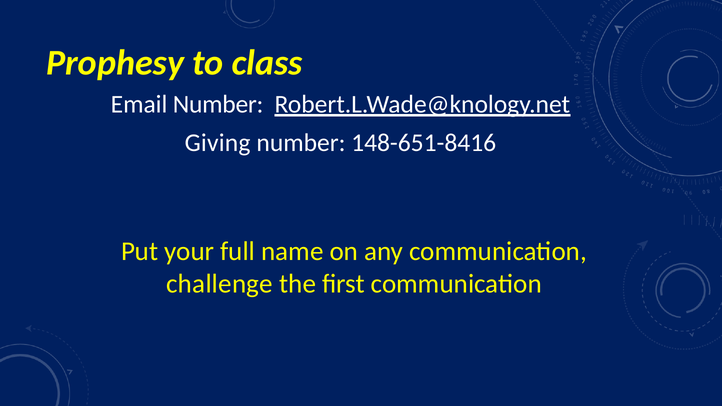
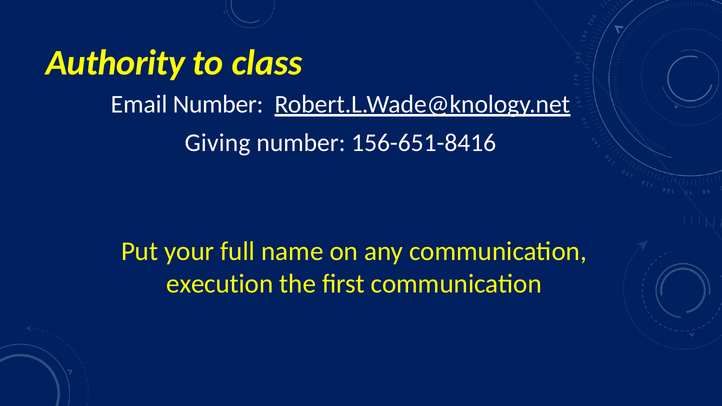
Prophesy: Prophesy -> Authority (115, 63)
148-651-8416: 148-651-8416 -> 156-651-8416 (424, 143)
challenge: challenge -> execution (220, 284)
